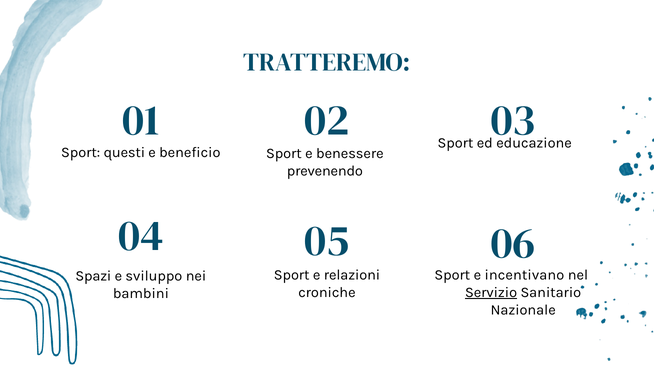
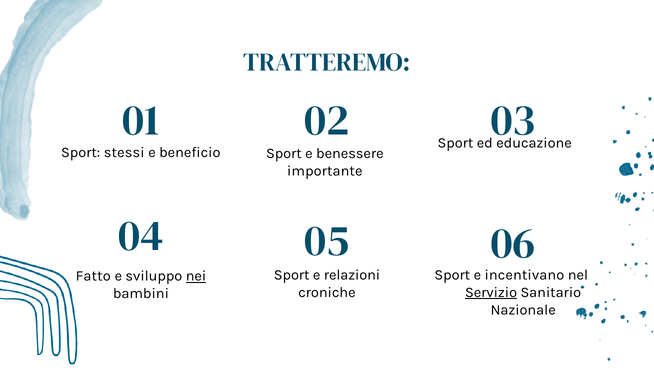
questi: questi -> stessi (124, 152)
prevenendo: prevenendo -> importante (325, 171)
Spazi: Spazi -> Fatto (93, 276)
nei underline: none -> present (196, 276)
